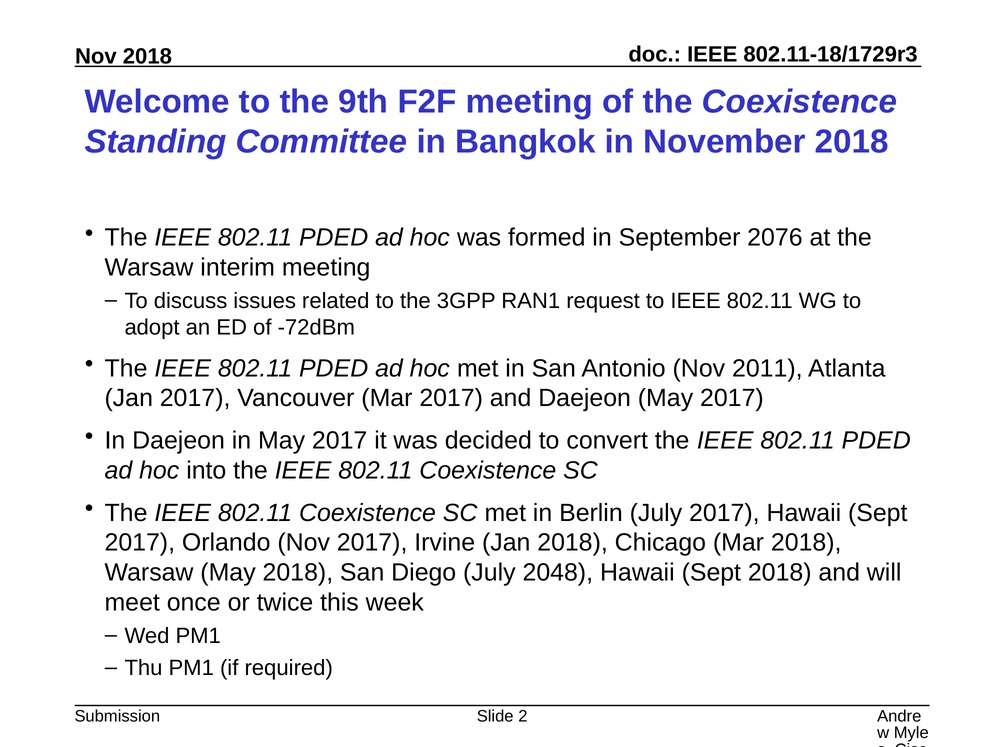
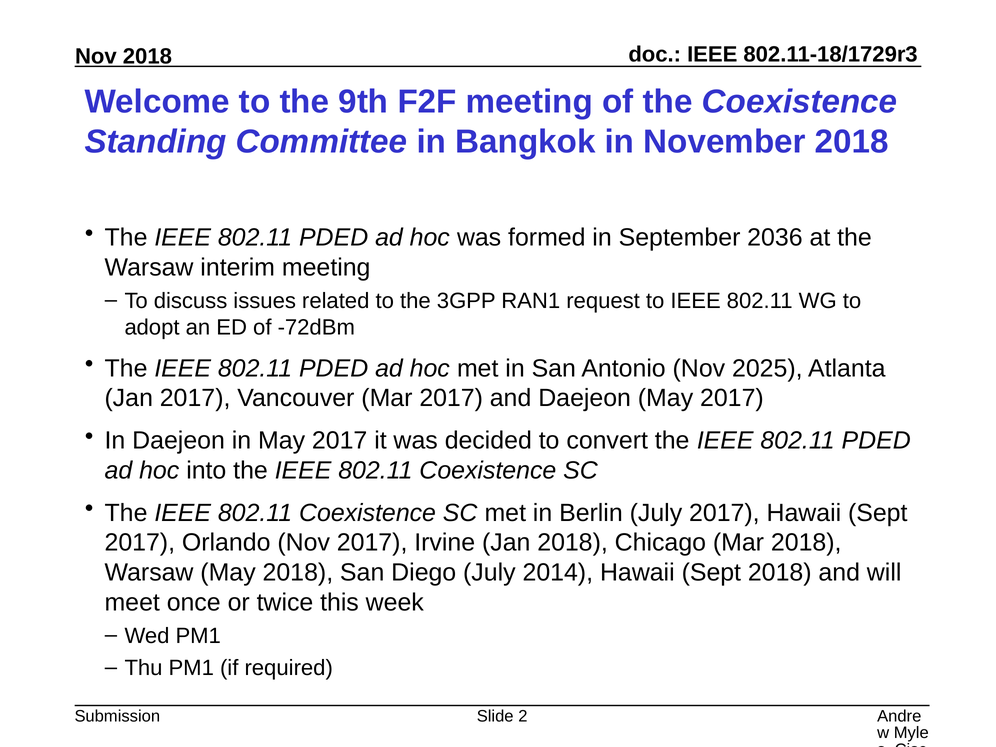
2076: 2076 -> 2036 (775, 237)
2011: 2011 -> 2025 (767, 368)
2048: 2048 -> 2014 (558, 573)
